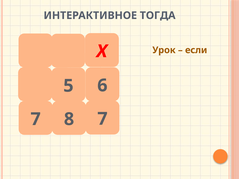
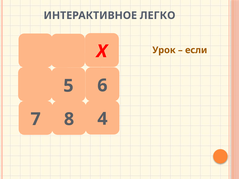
ТОГДА: ТОГДА -> ЛЕГКО (158, 15)
8 7: 7 -> 4 (102, 119)
